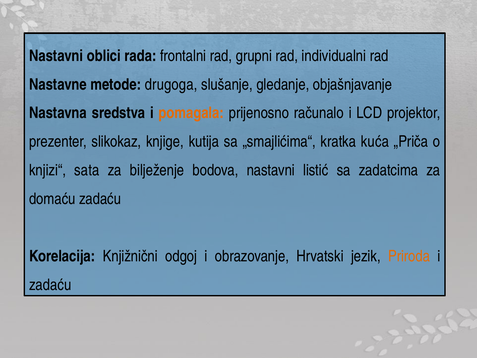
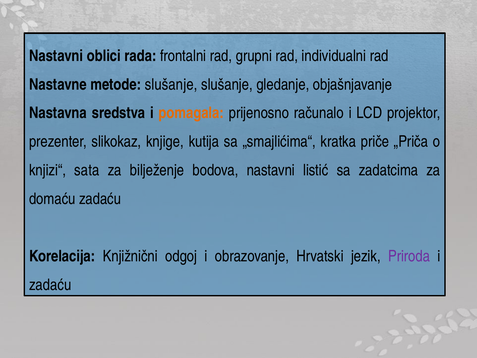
metode drugoga: drugoga -> slušanje (171, 84)
kuća: kuća -> priče (375, 142)
Priroda colour: orange -> purple (409, 256)
